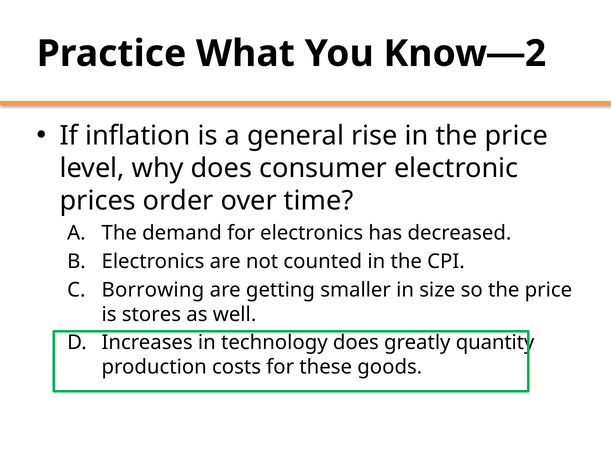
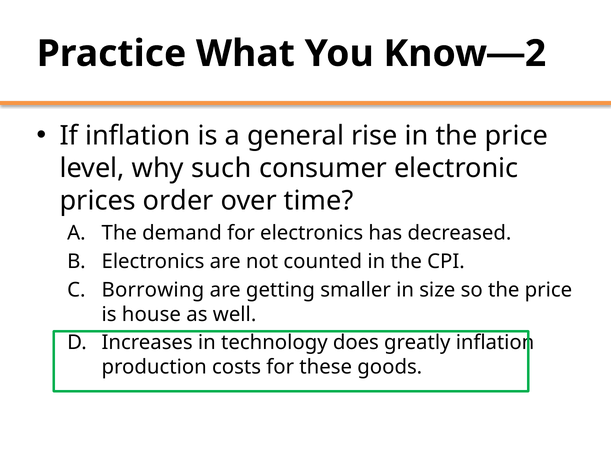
why does: does -> such (221, 168)
stores: stores -> house (151, 314)
greatly quantity: quantity -> inflation (495, 343)
